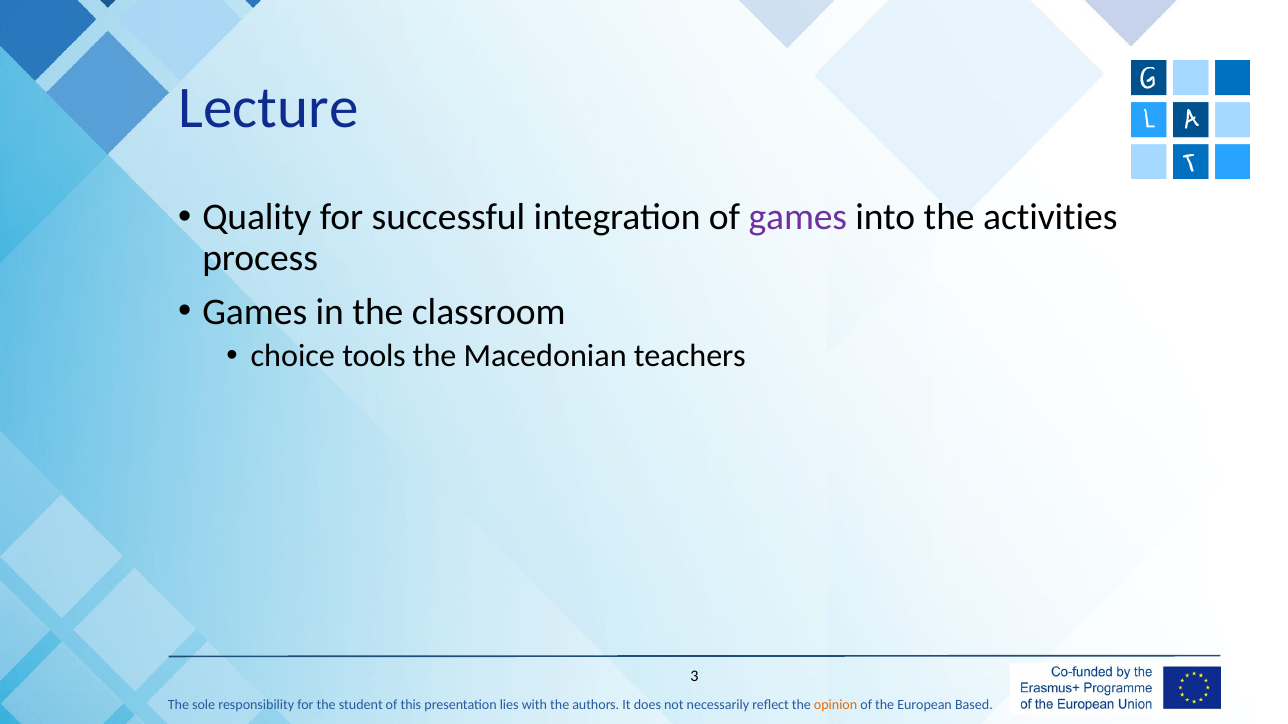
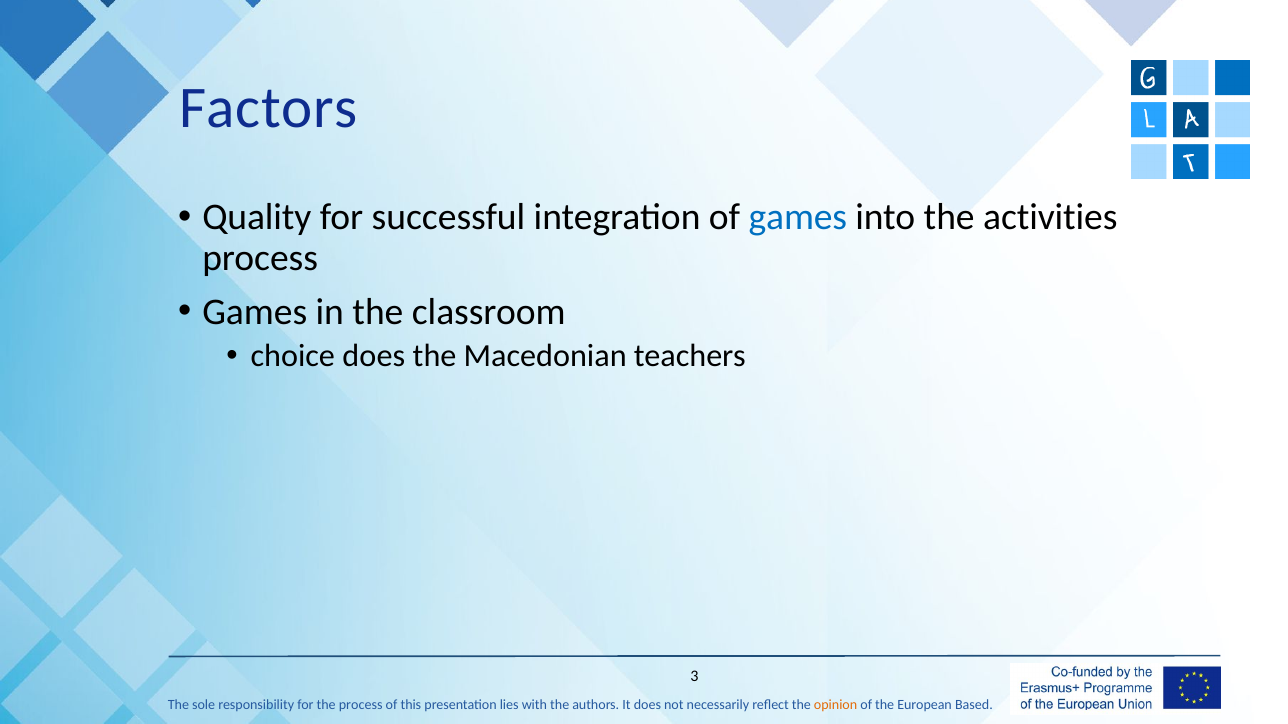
Lecture: Lecture -> Factors (268, 108)
games colour: purple -> blue (798, 218)
choice tools: tools -> does (374, 357)
the student: student -> process (361, 705)
